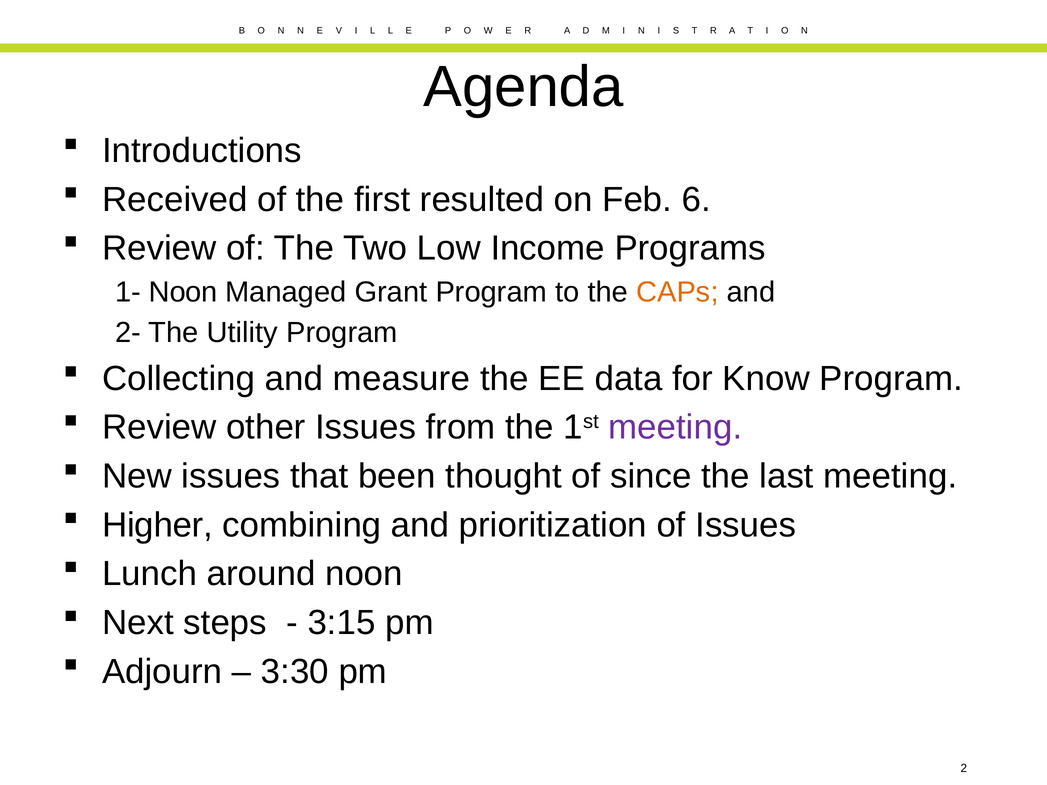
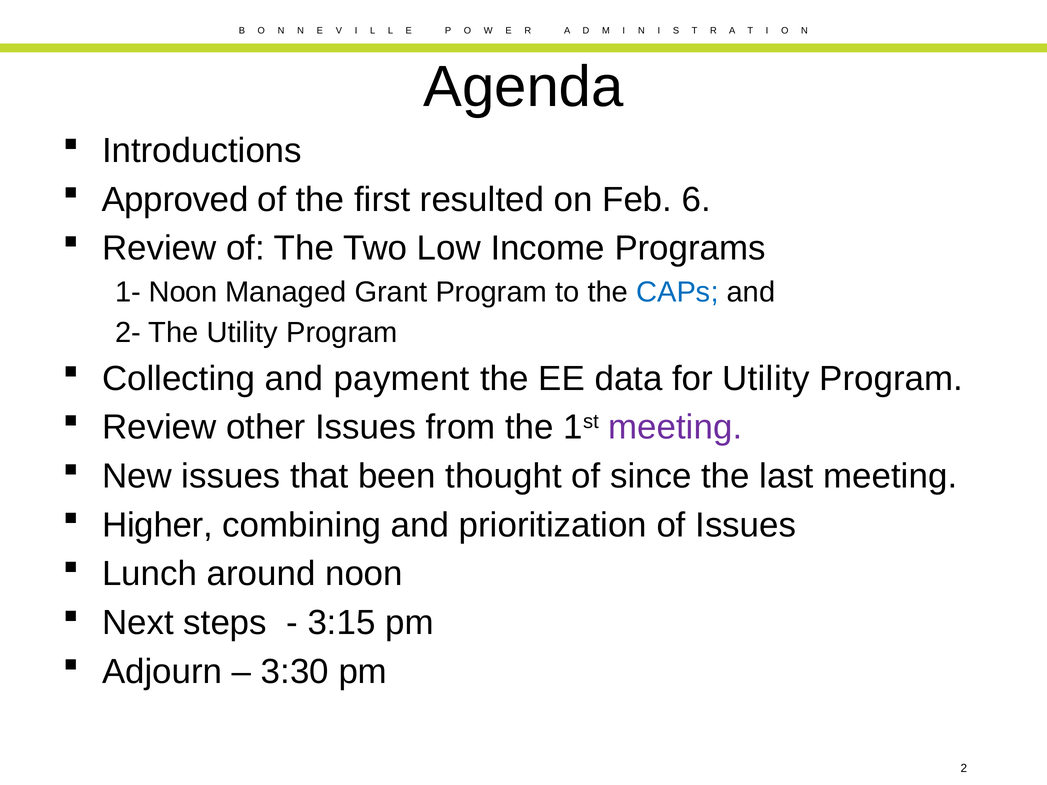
Received: Received -> Approved (175, 200)
CAPs colour: orange -> blue (677, 292)
measure: measure -> payment (402, 379)
for Know: Know -> Utility (766, 379)
